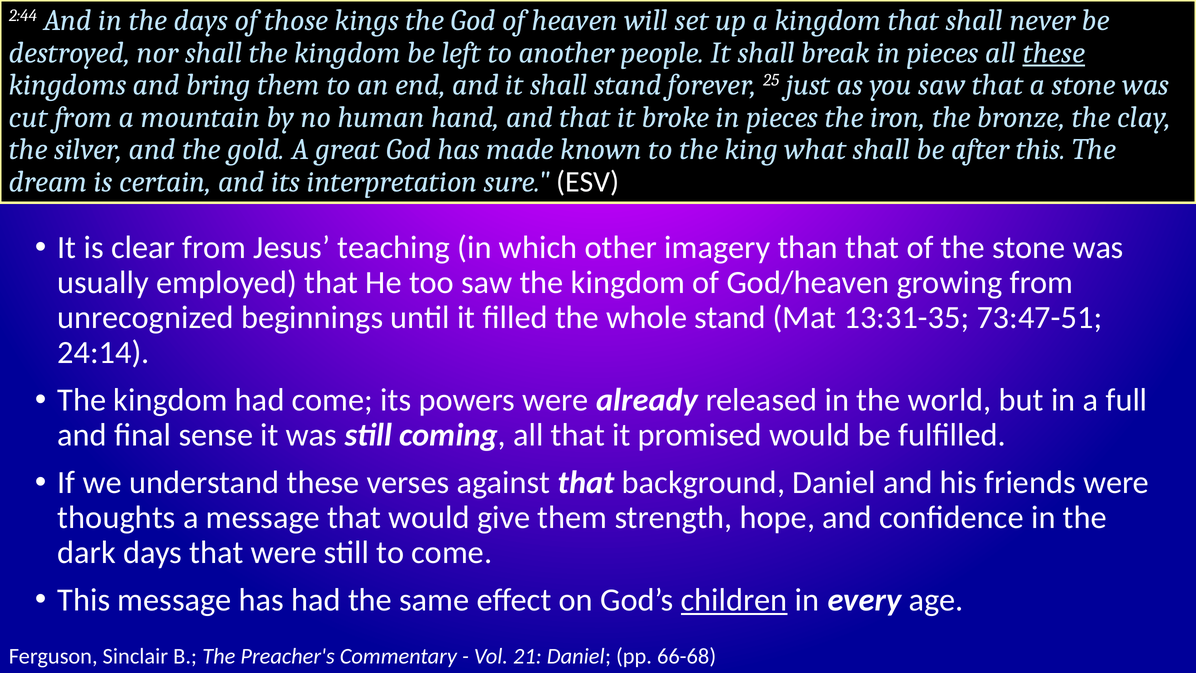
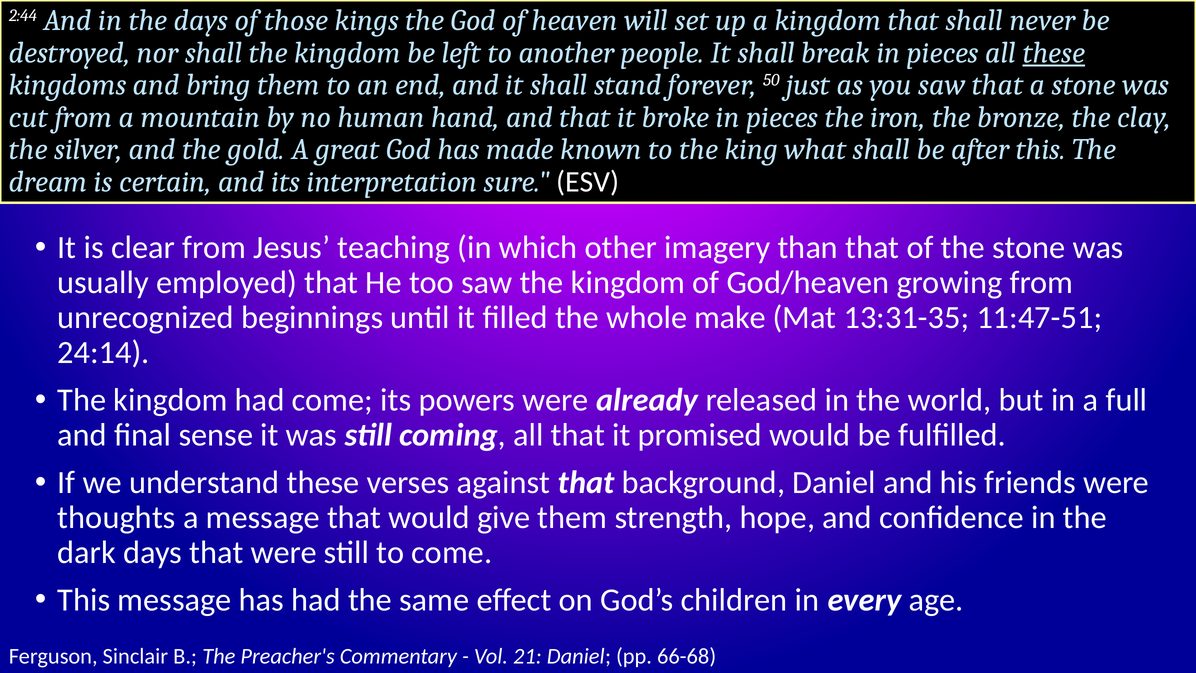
25: 25 -> 50 (771, 80)
whole stand: stand -> make (730, 318)
73:47-51: 73:47-51 -> 11:47-51 (1039, 318)
children underline: present -> none (734, 600)
